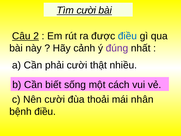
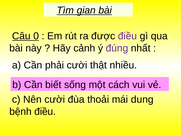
Tìm cười: cười -> gian (86, 10)
2: 2 -> 0 (36, 36)
điều colour: blue -> purple (127, 36)
nhân: nhân -> dung (142, 99)
